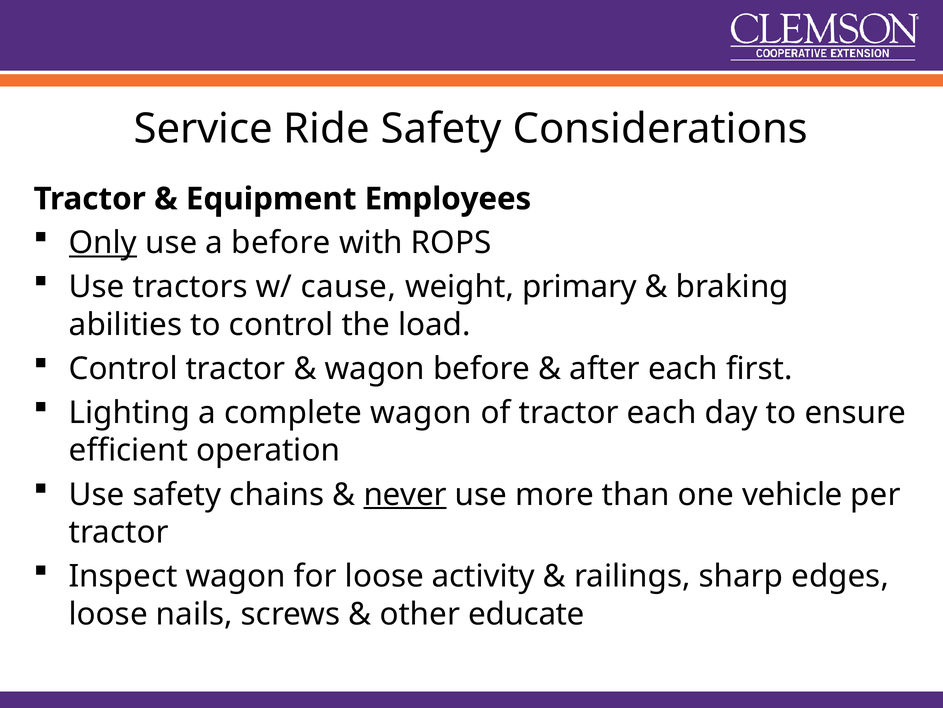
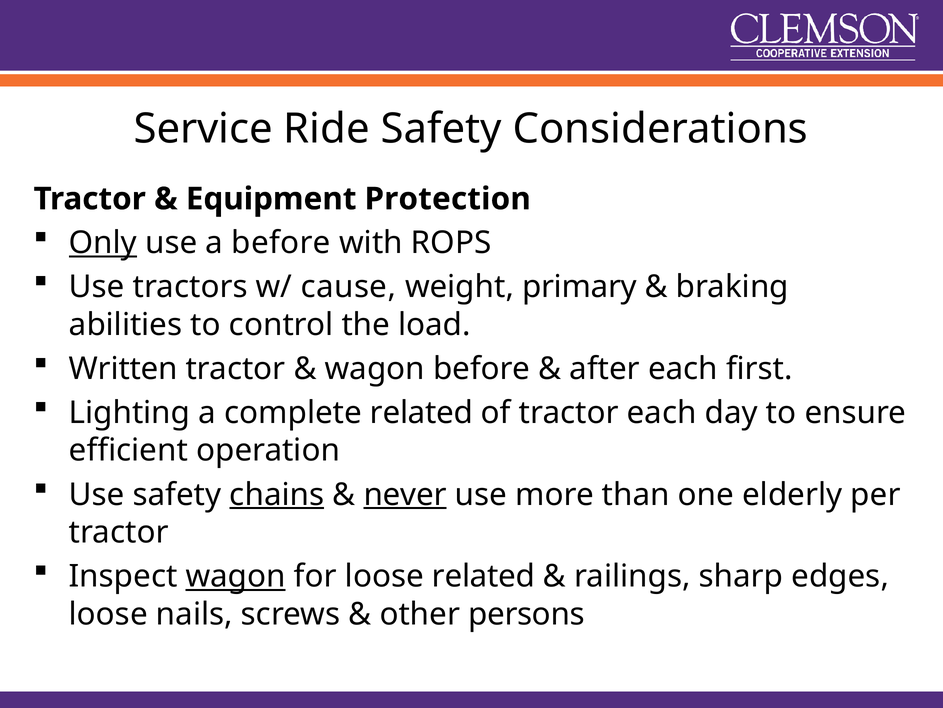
Employees: Employees -> Protection (448, 199)
Control: Control -> Written (123, 368)
complete wagon: wagon -> related (421, 412)
chains underline: none -> present (277, 494)
vehicle: vehicle -> elderly (792, 494)
wagon underline: none -> present (236, 576)
loose activity: activity -> related (483, 576)
educate: educate -> persons (526, 614)
